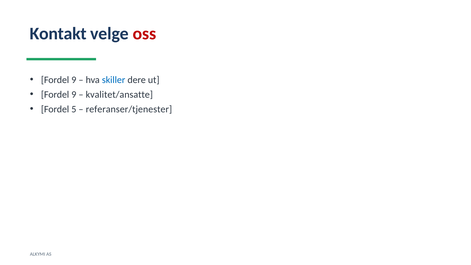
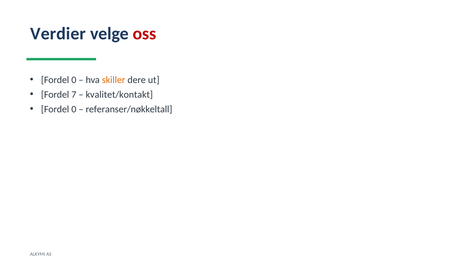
Kontakt: Kontakt -> Verdier (58, 34)
9: 9 -> 0 (74, 80)
skiller colour: blue -> orange (114, 80)
9: 9 -> 7 (74, 95)
kvalitet/ansatte: kvalitet/ansatte -> kvalitet/kontakt (119, 95)
5: 5 -> 0 (74, 109)
referanser/tjenester: referanser/tjenester -> referanser/nøkkeltall (129, 109)
